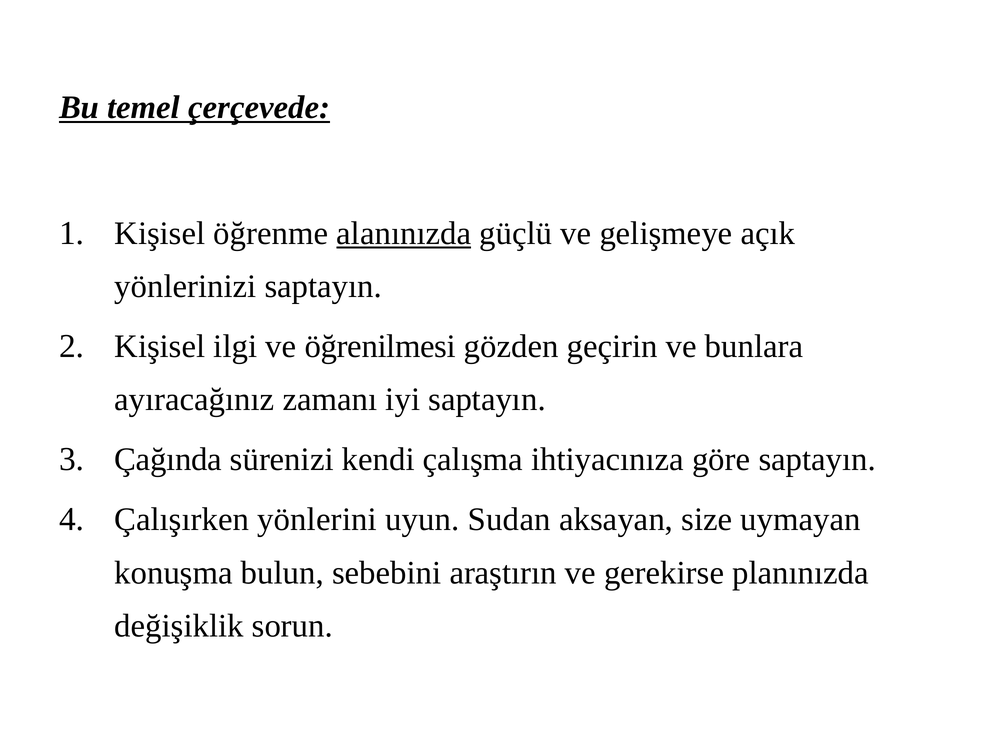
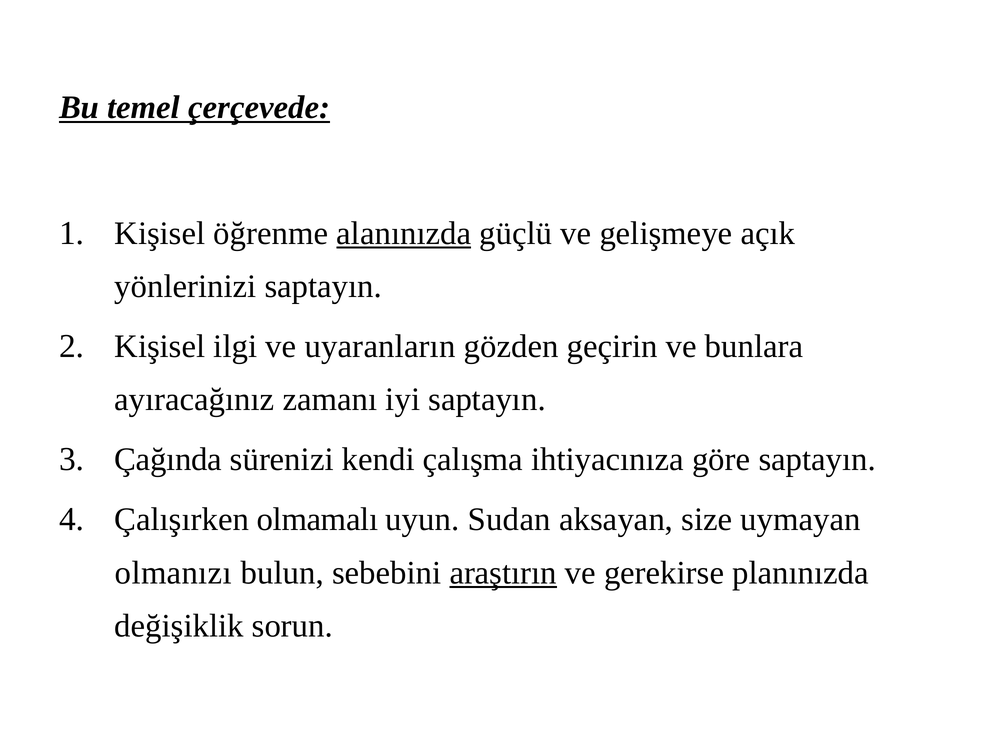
öğrenilmesi: öğrenilmesi -> uyaranların (380, 347)
yönlerini: yönlerini -> olmamalı (317, 520)
konuşma: konuşma -> olmanızı (173, 573)
araştırın underline: none -> present (503, 573)
